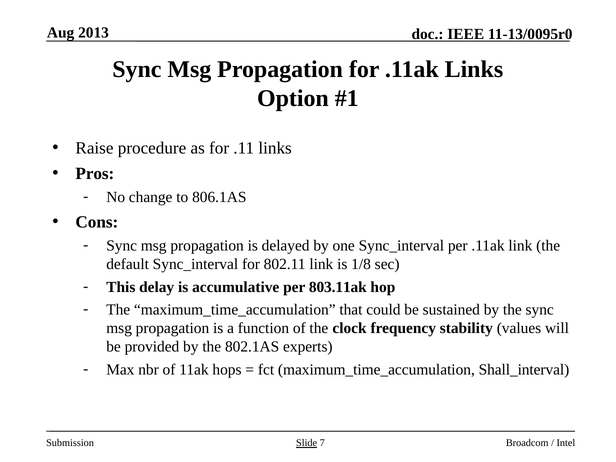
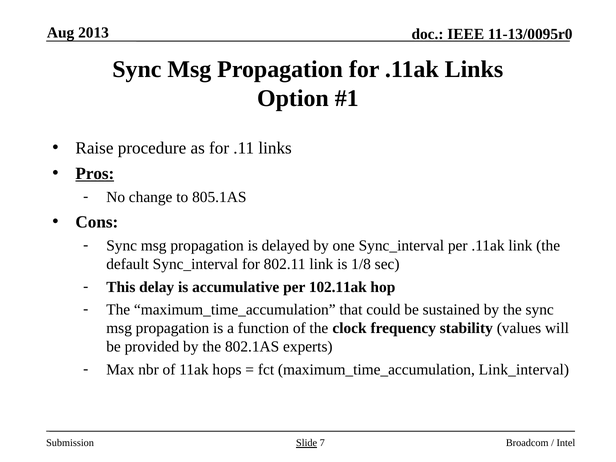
Pros underline: none -> present (95, 174)
806.1AS: 806.1AS -> 805.1AS (219, 197)
803.11ak: 803.11ak -> 102.11ak (338, 287)
Shall_interval: Shall_interval -> Link_interval (524, 369)
